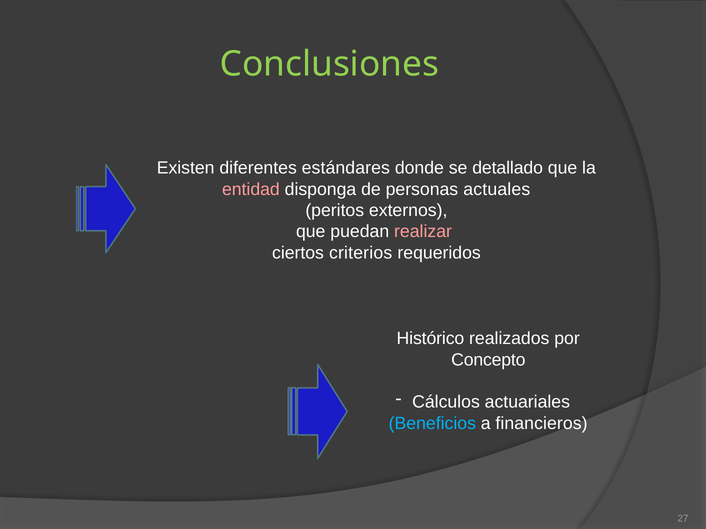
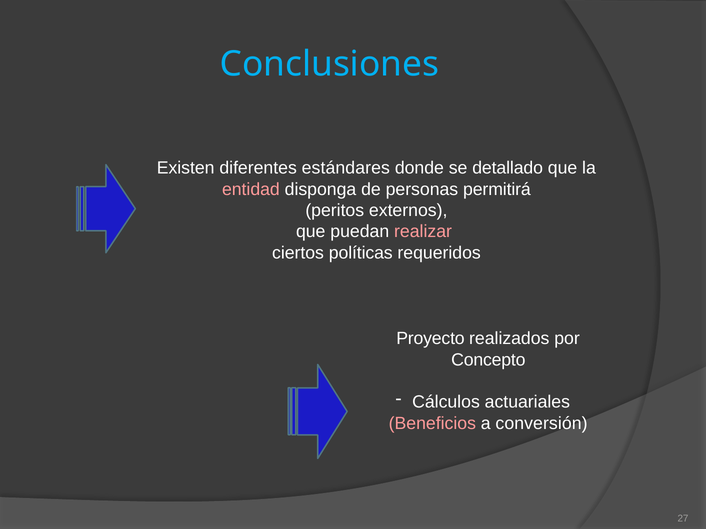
Conclusiones colour: light green -> light blue (329, 64)
actuales: actuales -> permitirá (497, 189)
criterios: criterios -> políticas (361, 253)
Histórico: Histórico -> Proyecto (430, 339)
Beneficios colour: light blue -> pink (432, 424)
financieros: financieros -> conversión (542, 424)
